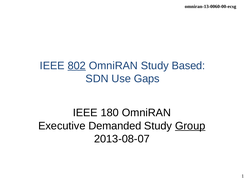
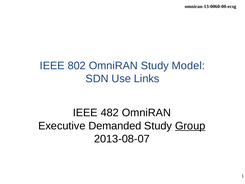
802 underline: present -> none (77, 66)
Based: Based -> Model (188, 66)
Gaps: Gaps -> Links (147, 79)
180: 180 -> 482 (110, 113)
